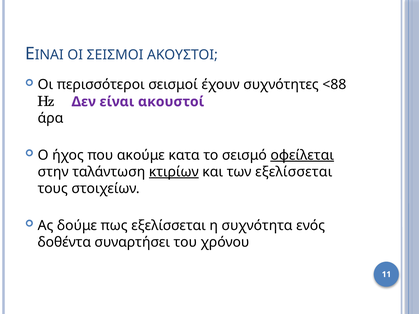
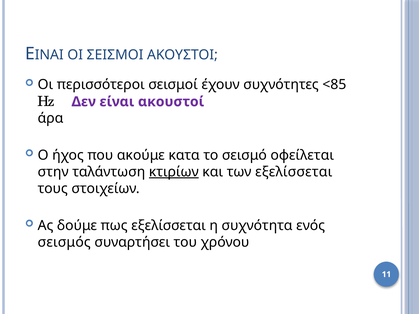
<88: <88 -> <85 (334, 85)
οφείλεται underline: present -> none (302, 155)
δοθέντα: δοθέντα -> σεισμός (64, 243)
